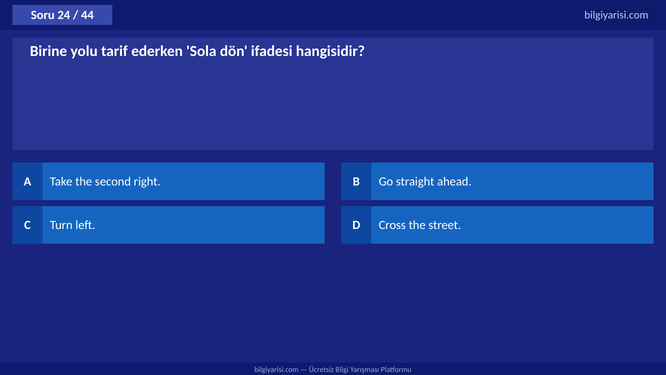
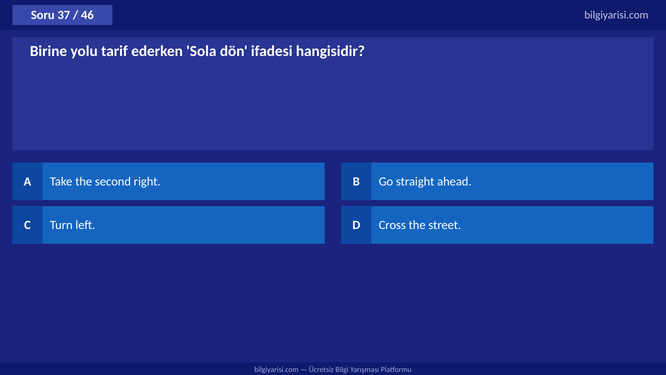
24: 24 -> 37 (64, 15)
44: 44 -> 46 (87, 15)
